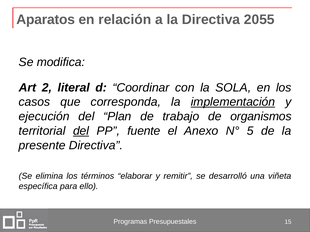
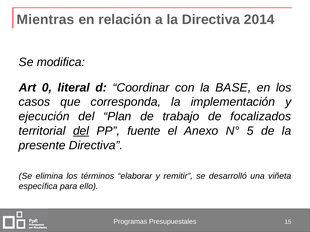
Aparatos: Aparatos -> Mientras (46, 20)
2055: 2055 -> 2014 (259, 20)
2: 2 -> 0 (47, 88)
SOLA: SOLA -> BASE (233, 88)
implementación underline: present -> none (233, 102)
organismos: organismos -> focalizados (261, 117)
